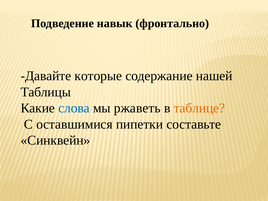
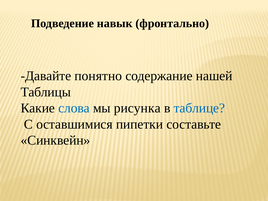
которые: которые -> понятно (98, 76)
ржаветь: ржаветь -> рисунка (137, 108)
таблице colour: orange -> blue (199, 108)
